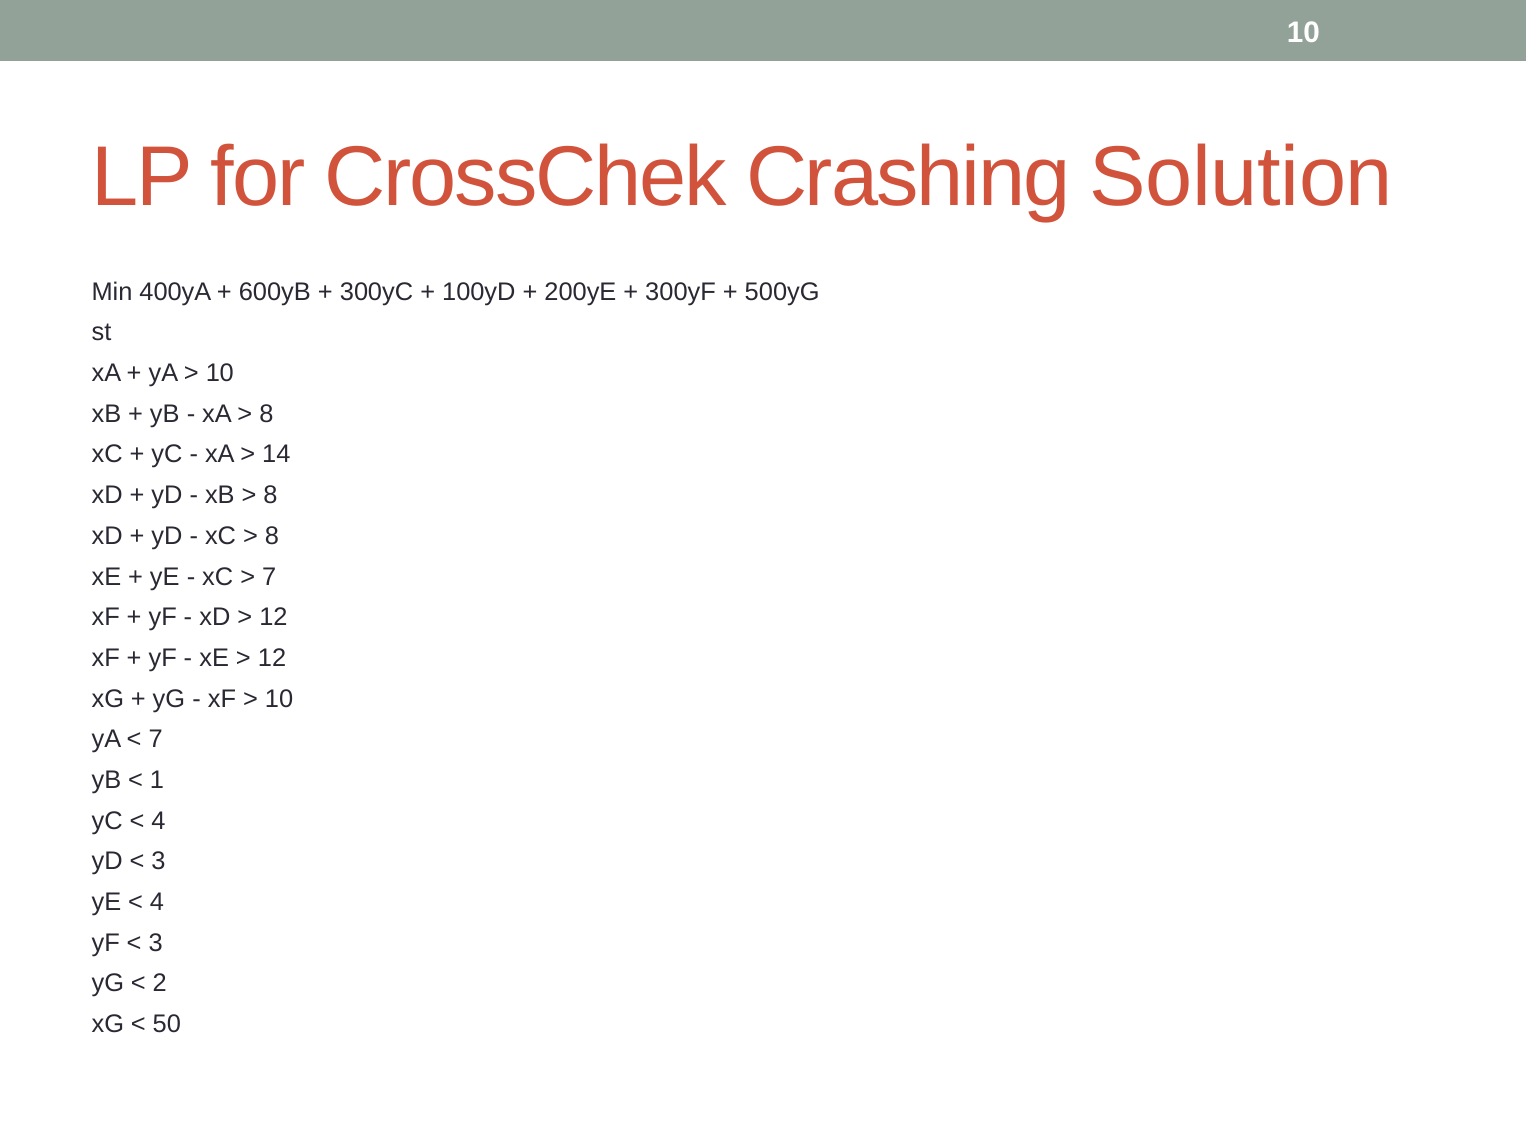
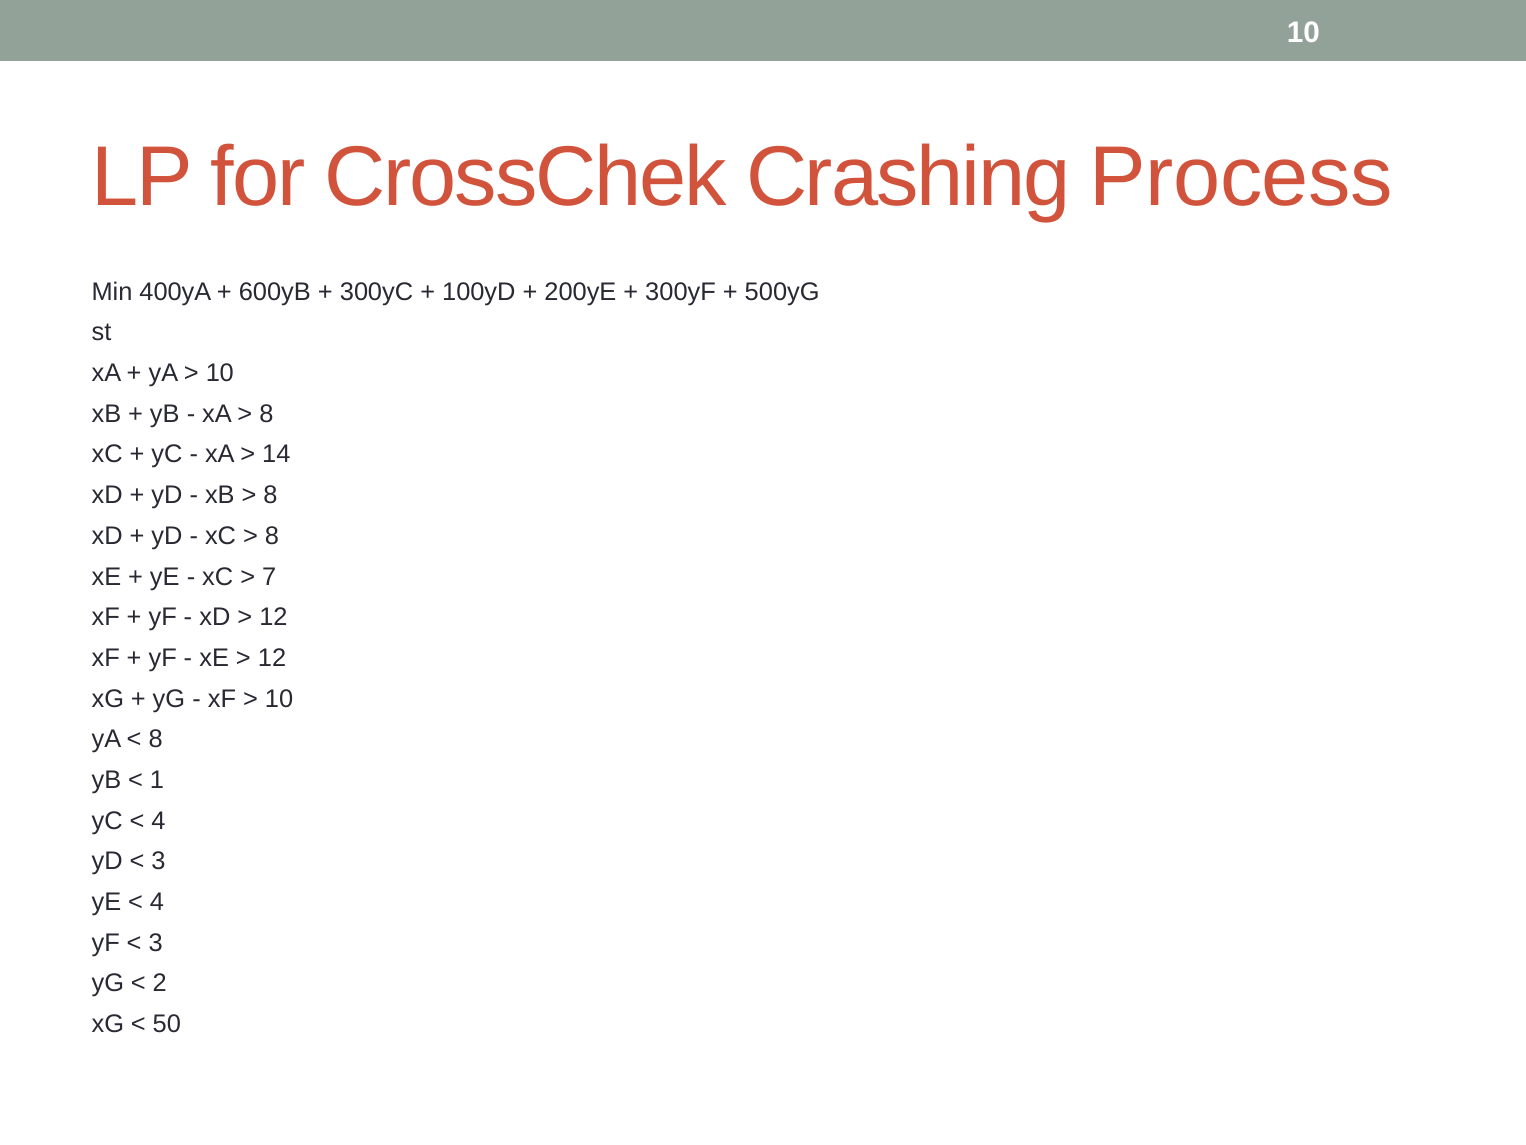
Solution: Solution -> Process (1241, 178)
7: 7 -> 8 (156, 739)
